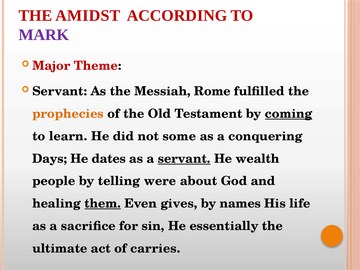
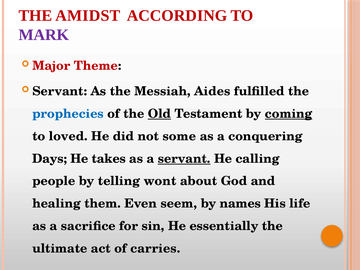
Rome: Rome -> Aides (212, 91)
prophecies colour: orange -> blue (68, 114)
Old underline: none -> present (159, 114)
learn: learn -> loved (68, 136)
dates: dates -> takes (109, 159)
wealth: wealth -> calling (258, 159)
were: were -> wont (160, 181)
them underline: present -> none (103, 204)
gives: gives -> seem (179, 204)
